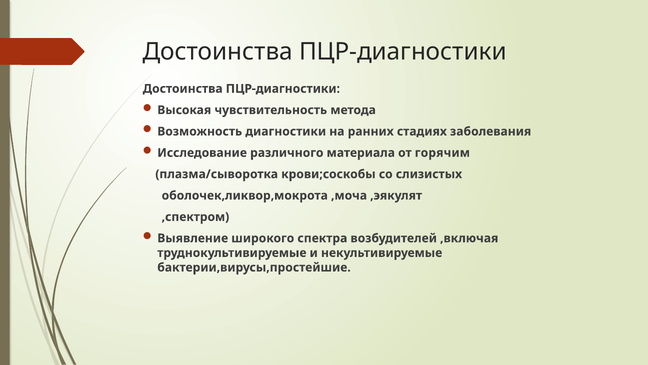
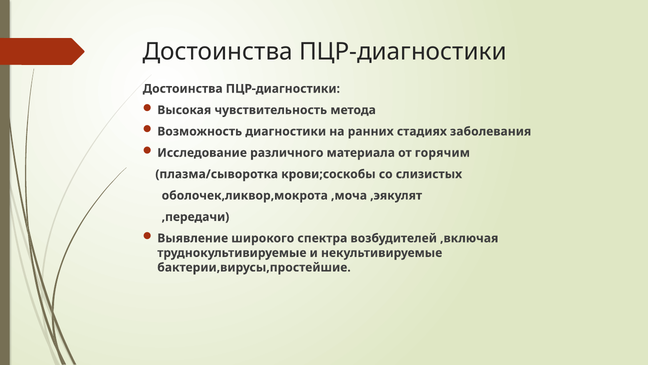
,спектром: ,спектром -> ,передачи (195, 217)
